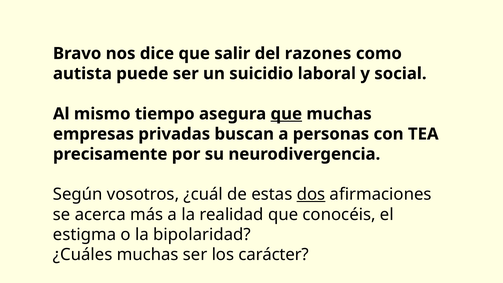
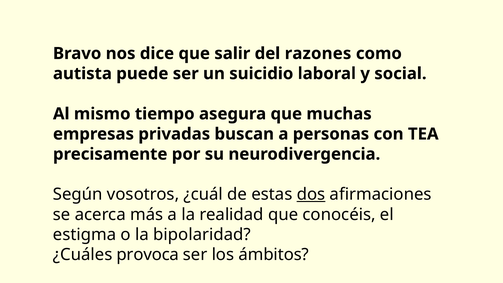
que underline: present -> none (286, 114)
¿Cuáles muchas: muchas -> provoca (148, 255)
carácter: carácter -> ámbitos (274, 255)
